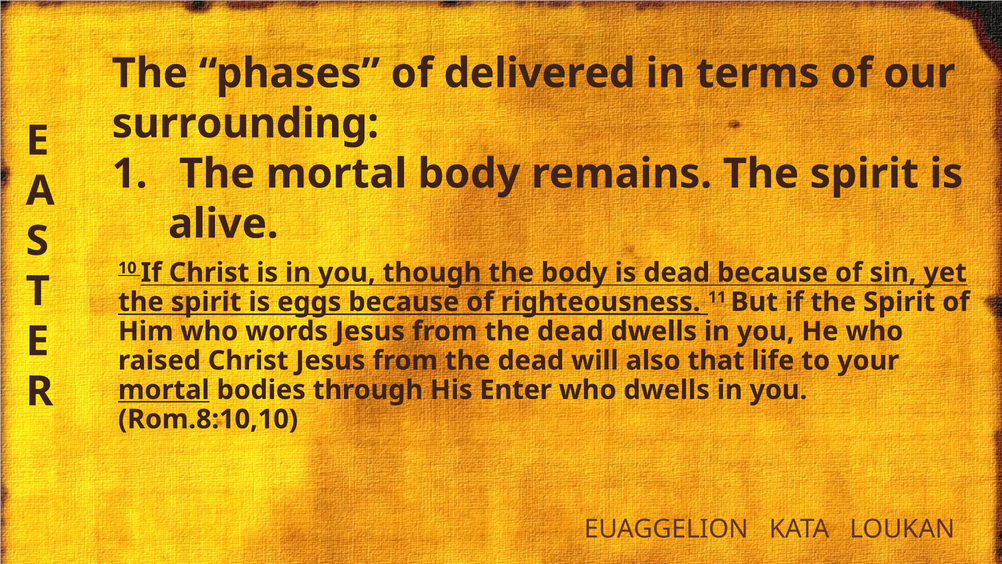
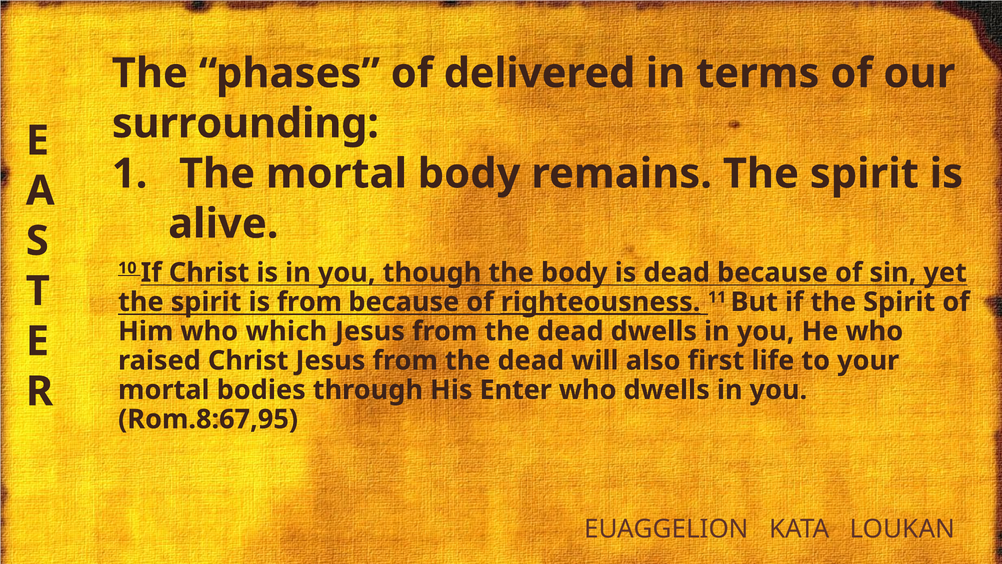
is eggs: eggs -> from (309, 302)
words: words -> which (286, 331)
that: that -> first (716, 360)
mortal underline: present -> none (164, 390)
Rom.8:10,10: Rom.8:10,10 -> Rom.8:67,95 (208, 419)
